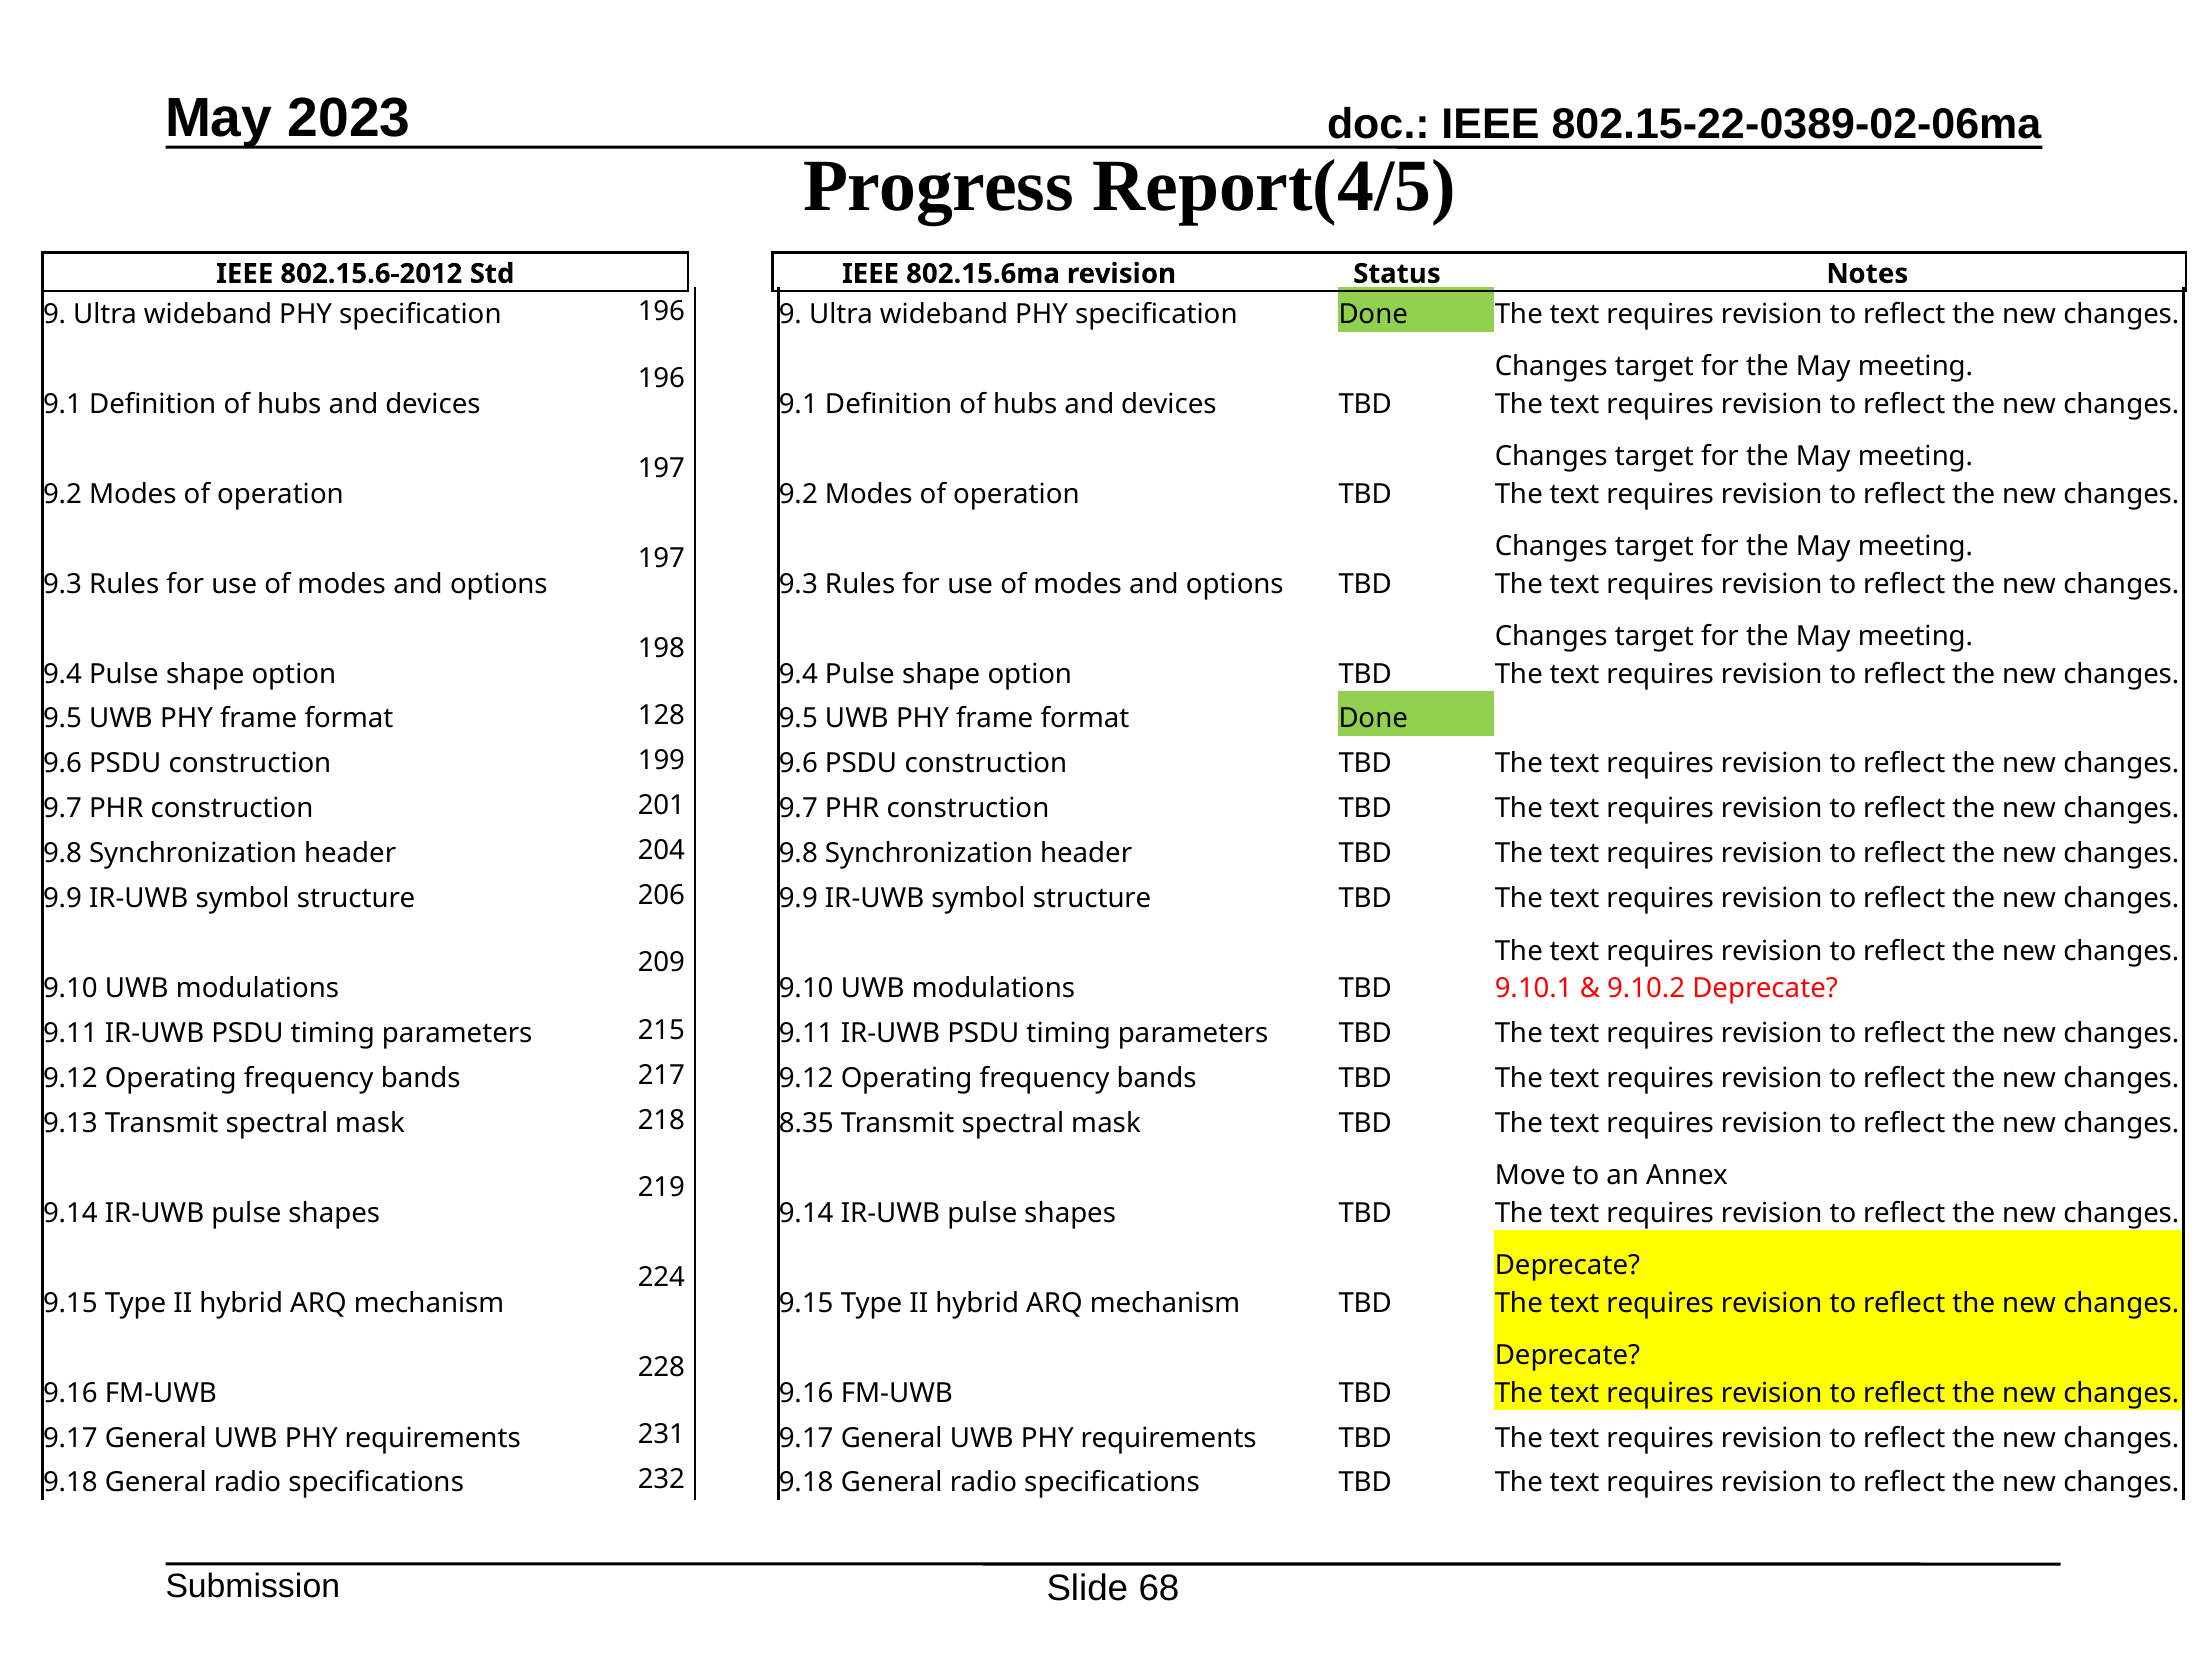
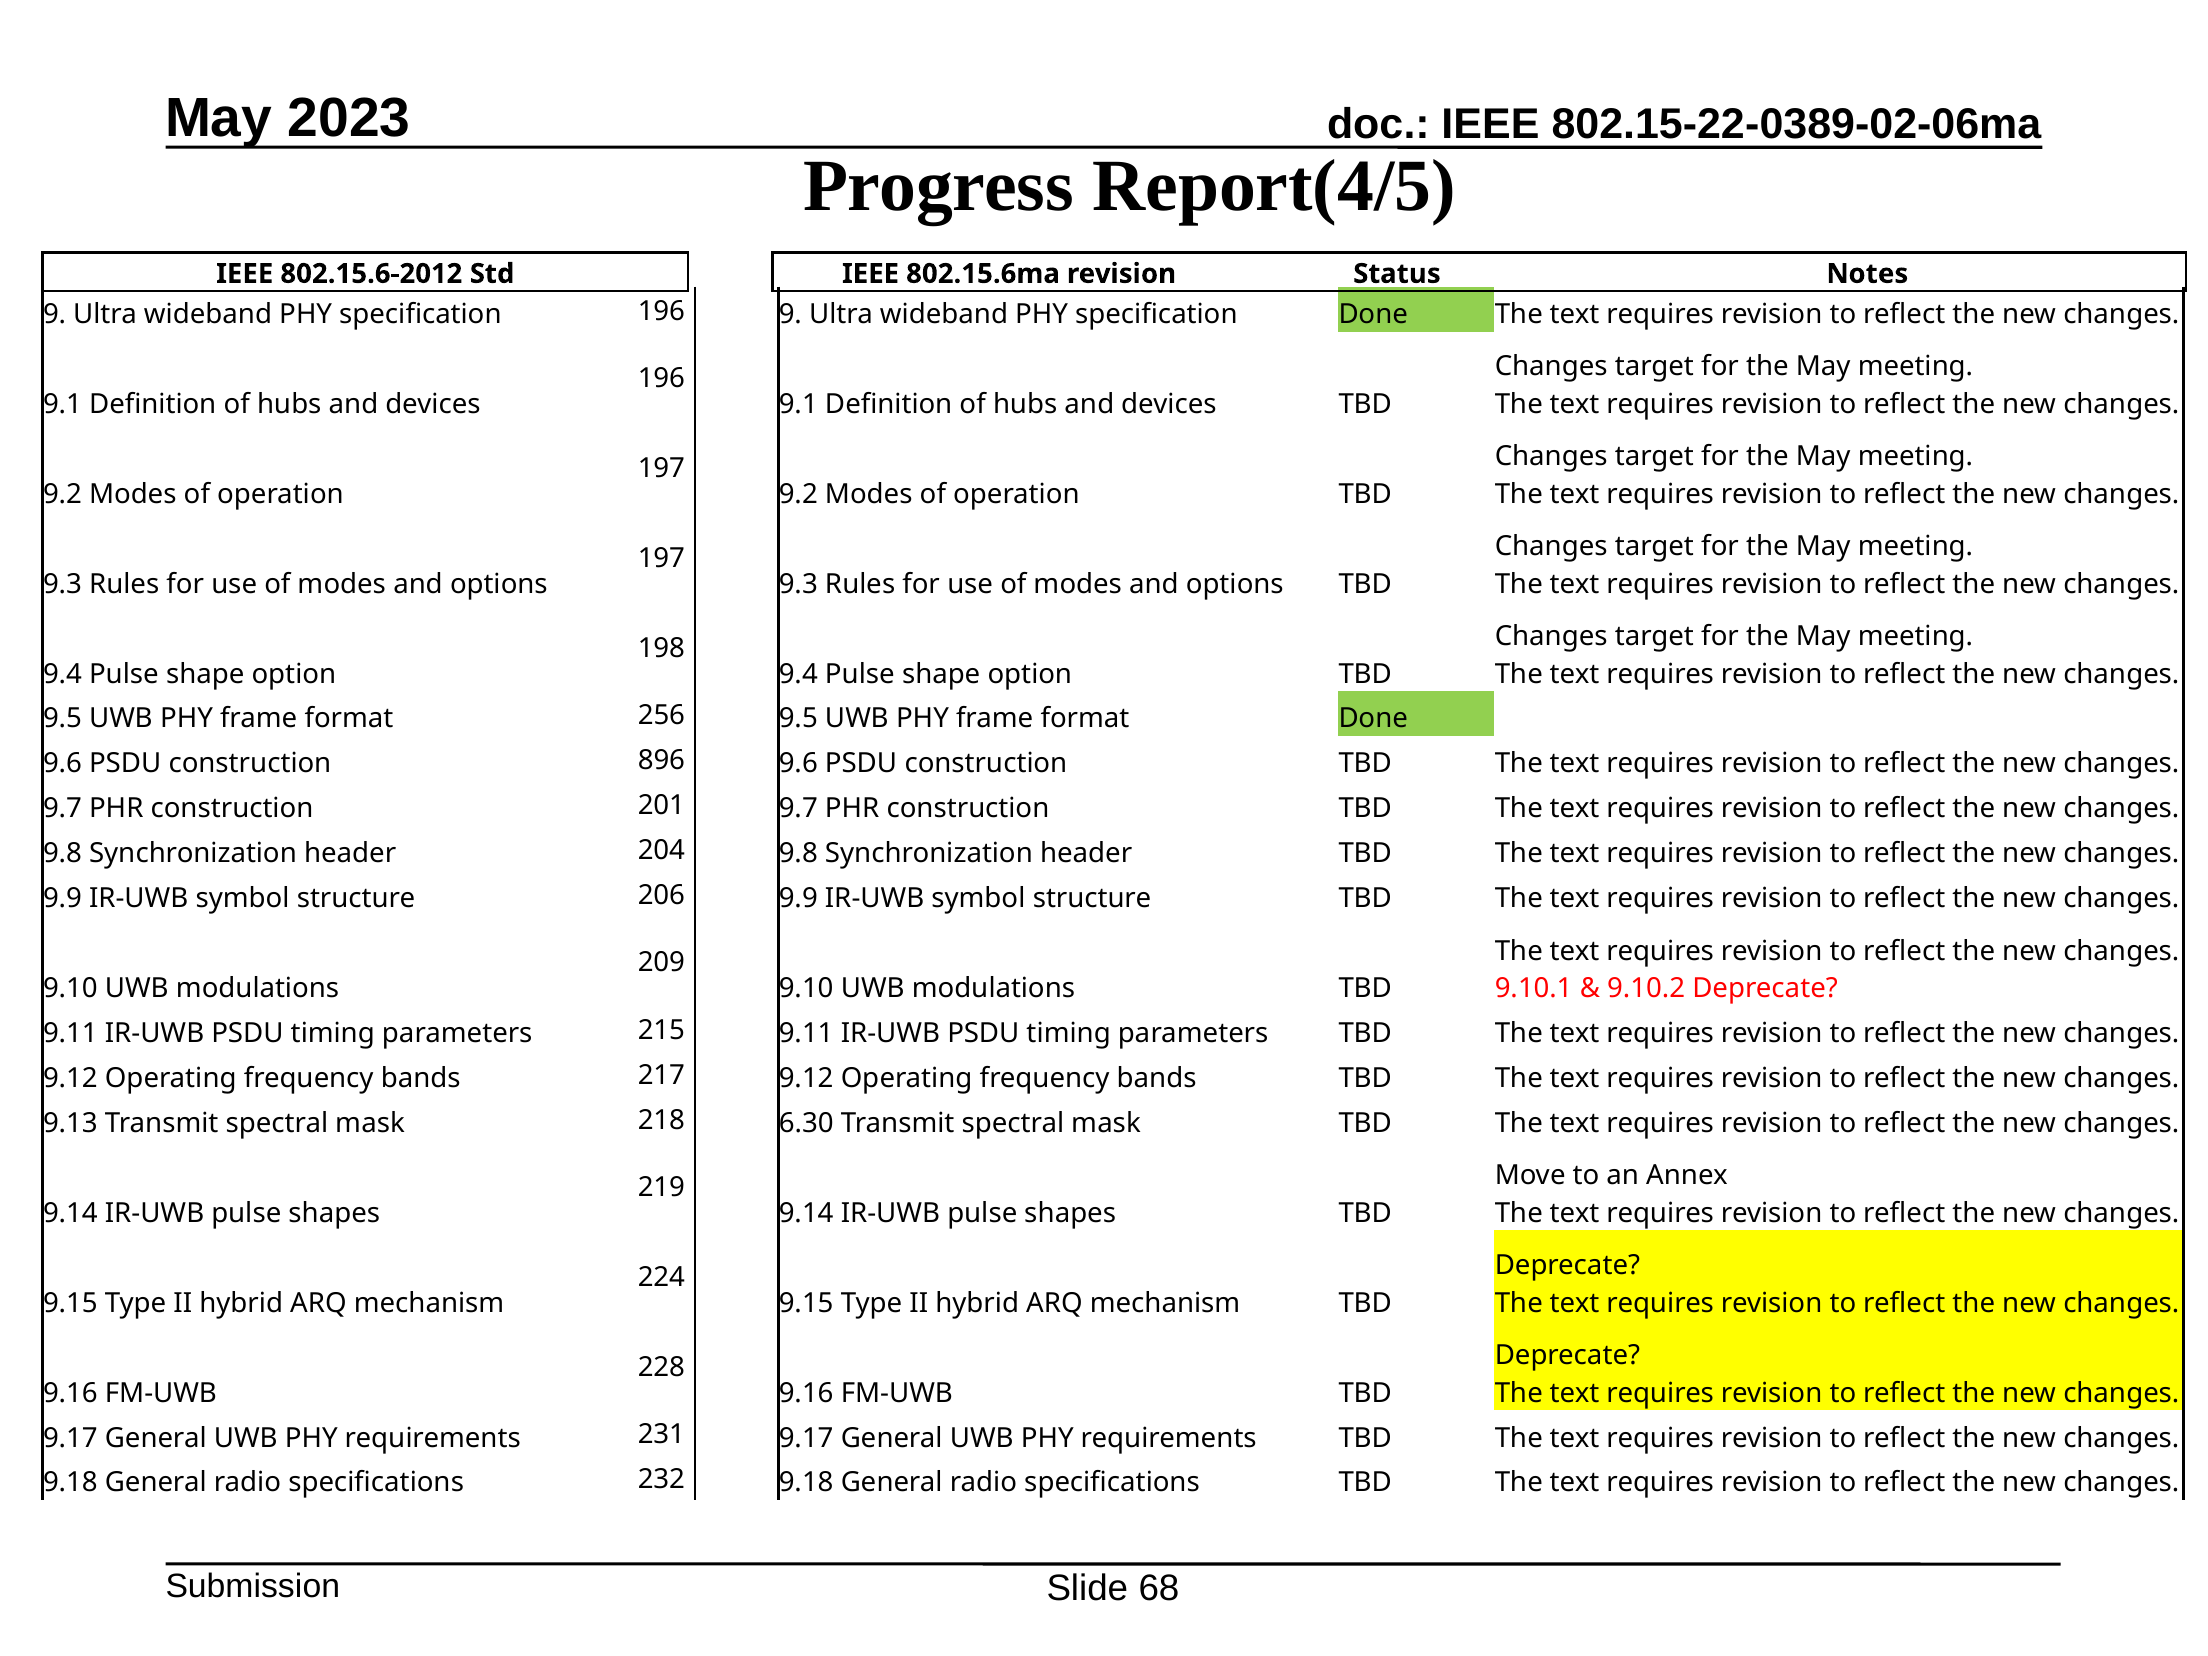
128: 128 -> 256 (661, 715)
199: 199 -> 896 (661, 760)
8.35: 8.35 -> 6.30 (806, 1123)
